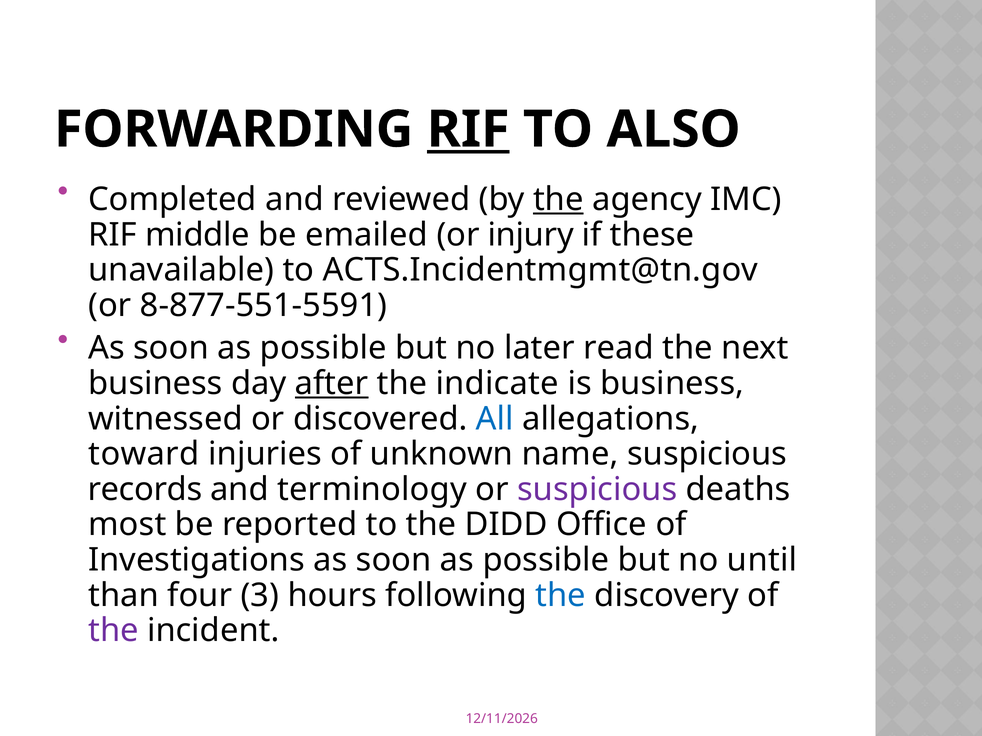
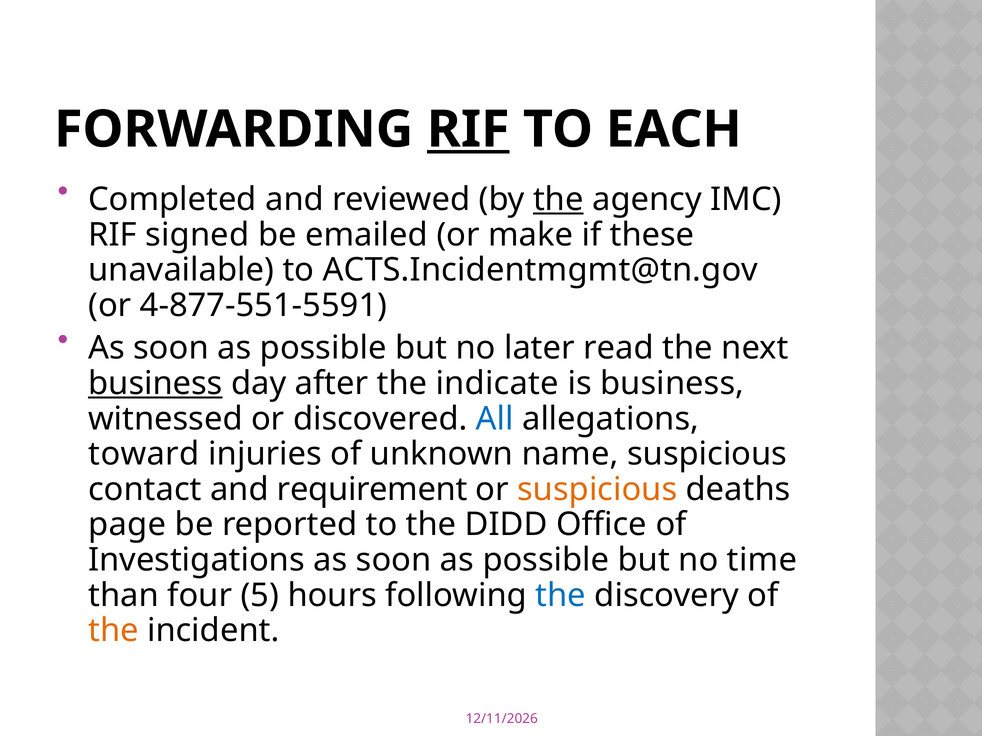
ALSO: ALSO -> EACH (674, 130)
middle: middle -> signed (197, 235)
injury: injury -> make (531, 235)
8-877-551-5591: 8-877-551-5591 -> 4-877-551-5591 (263, 306)
business underline: none -> present (155, 384)
after underline: present -> none (332, 384)
records: records -> contact (145, 490)
terminology: terminology -> requirement (372, 490)
suspicious colour: purple -> orange (597, 490)
most: most -> page (127, 525)
until: until -> time (762, 560)
3: 3 -> 5 (260, 596)
the colour: purple -> orange (113, 631)
